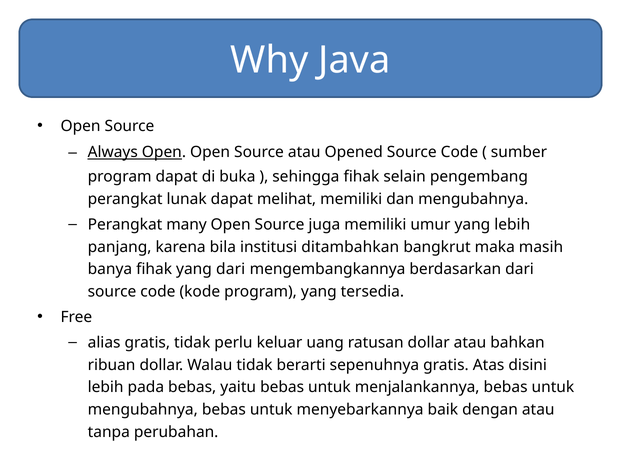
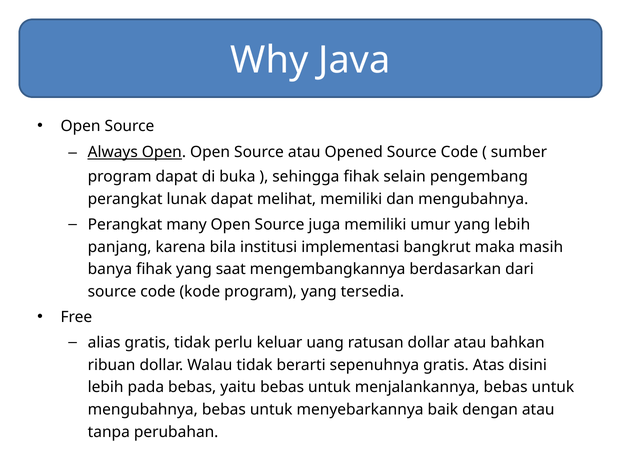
ditambahkan: ditambahkan -> implementasi (350, 247)
yang dari: dari -> saat (231, 269)
